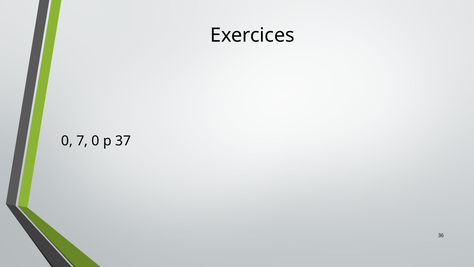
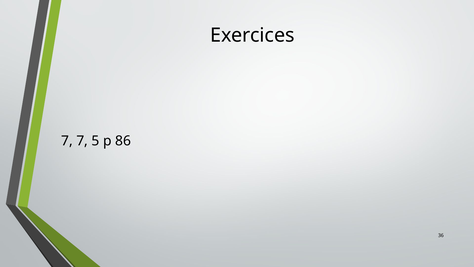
0: 0 -> 7 (67, 141)
7 0: 0 -> 5 (96, 141)
37: 37 -> 86 (123, 141)
